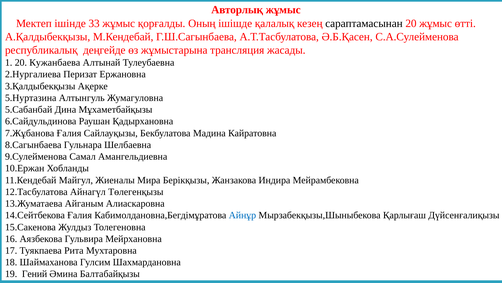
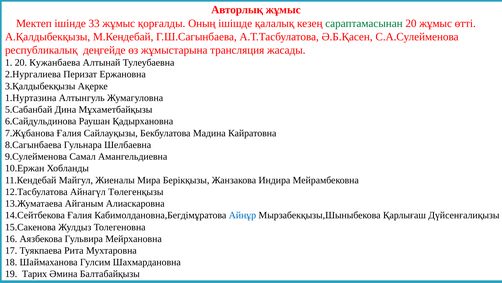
сараптамасынан colour: black -> green (364, 23)
5.Нуртазина: 5.Нуртазина -> 1.Нуртазина (31, 98)
Гений: Гений -> Тарих (35, 273)
